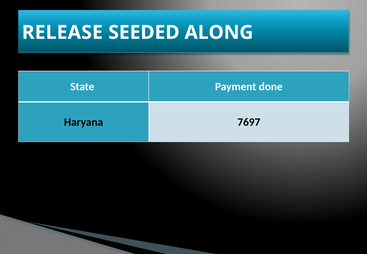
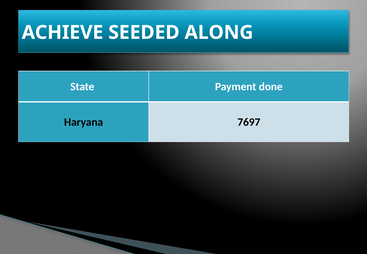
RELEASE: RELEASE -> ACHIEVE (62, 32)
